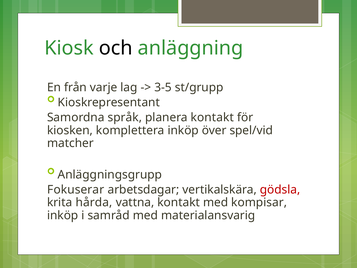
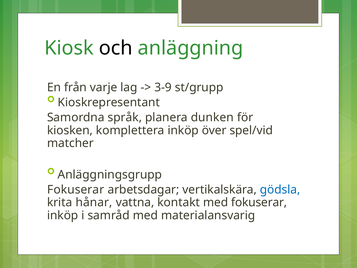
3-5: 3-5 -> 3-9 (163, 87)
planera kontakt: kontakt -> dunken (212, 117)
gödsla colour: red -> blue (280, 189)
hårda: hårda -> hånar (94, 202)
med kompisar: kompisar -> fokuserar (259, 202)
